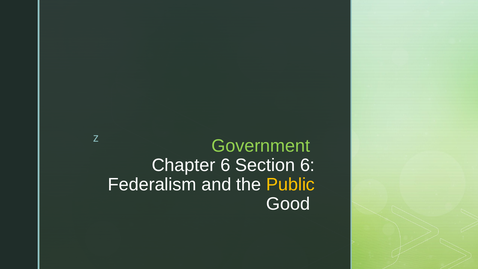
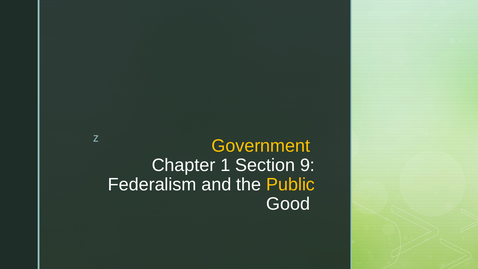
Government colour: light green -> yellow (261, 146)
Chapter 6: 6 -> 1 (225, 165)
Section 6: 6 -> 9 (307, 165)
